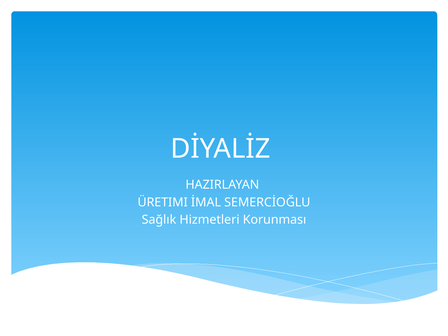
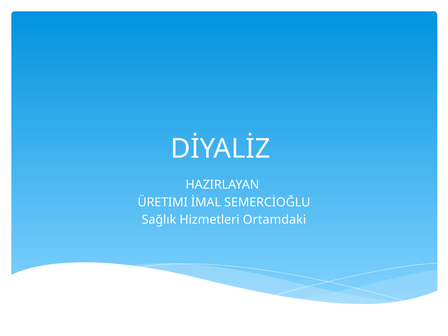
Korunması: Korunması -> Ortamdaki (275, 220)
